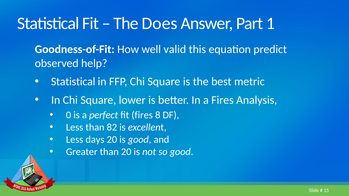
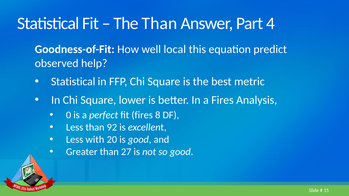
The Does: Does -> Than (160, 24)
1: 1 -> 4 (271, 24)
valid: valid -> local (175, 49)
82: 82 -> 92 (112, 128)
days: days -> with (95, 140)
than 20: 20 -> 27 (126, 152)
